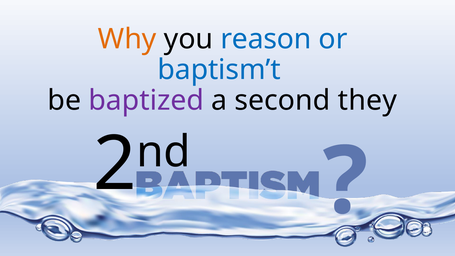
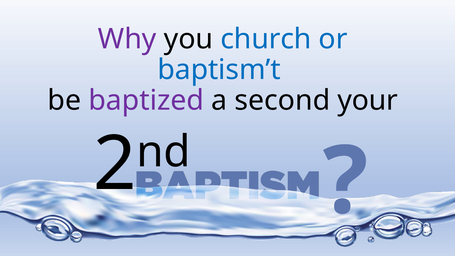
Why colour: orange -> purple (127, 39)
reason: reason -> church (266, 39)
they: they -> your (368, 100)
